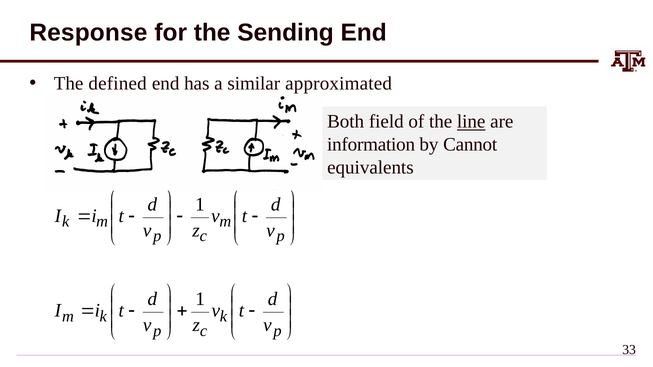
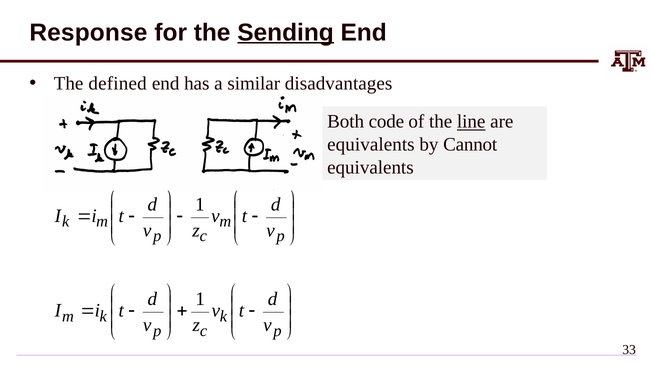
Sending underline: none -> present (286, 32)
approximated: approximated -> disadvantages (339, 84)
field: field -> code (386, 122)
information: information -> equivalents (371, 145)
